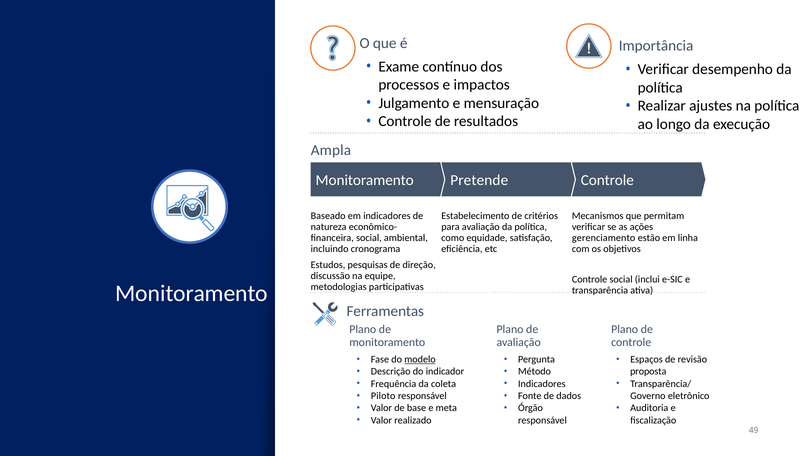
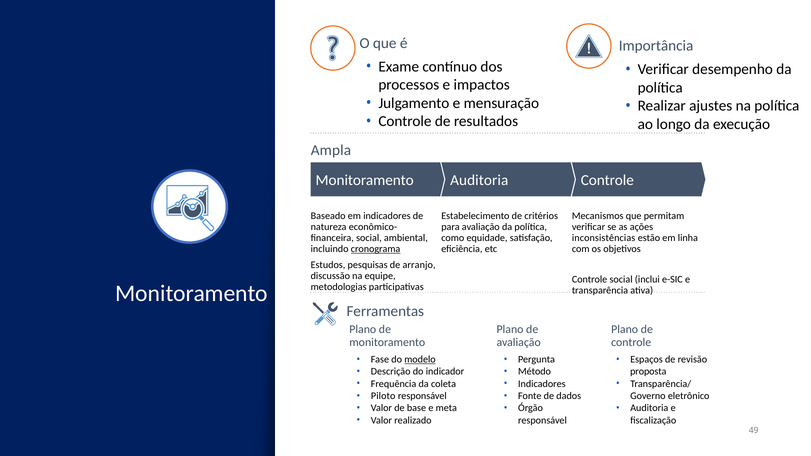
Pretende: Pretende -> Auditoria (479, 180)
gerenciamento: gerenciamento -> inconsistências (604, 238)
cronograma underline: none -> present (376, 249)
direção: direção -> arranjo (419, 265)
